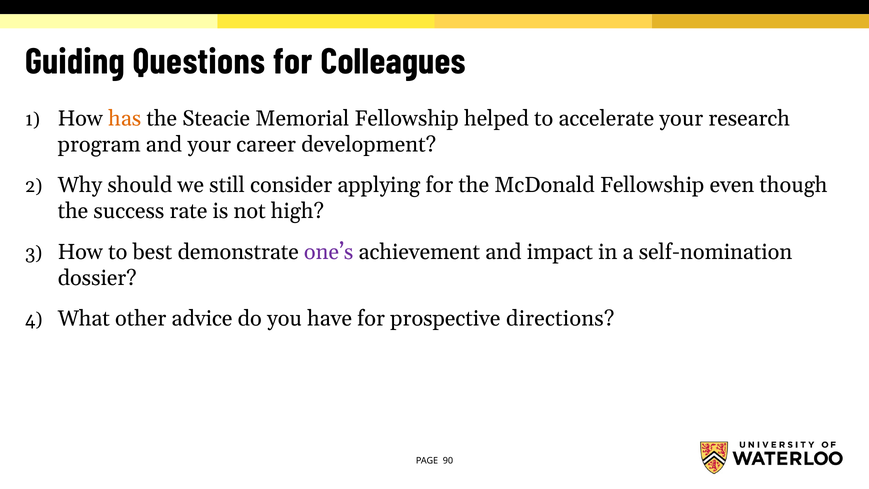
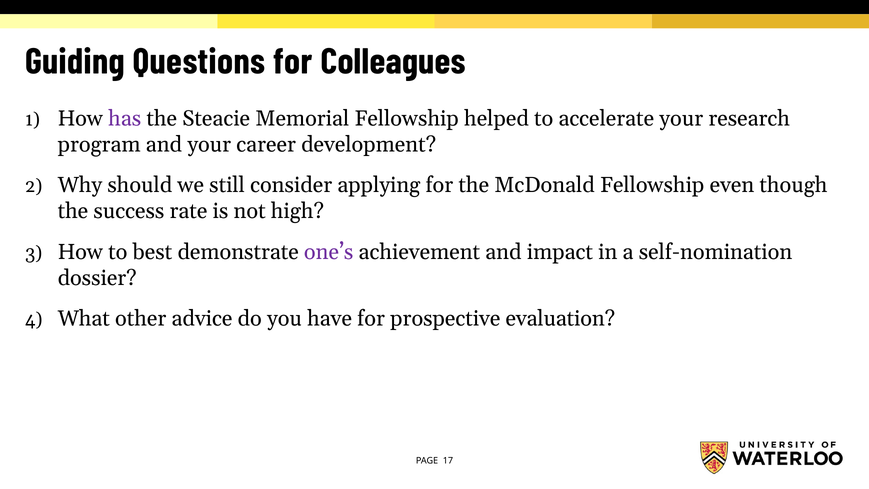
has colour: orange -> purple (125, 119)
directions: directions -> evaluation (560, 318)
90: 90 -> 17 (448, 460)
